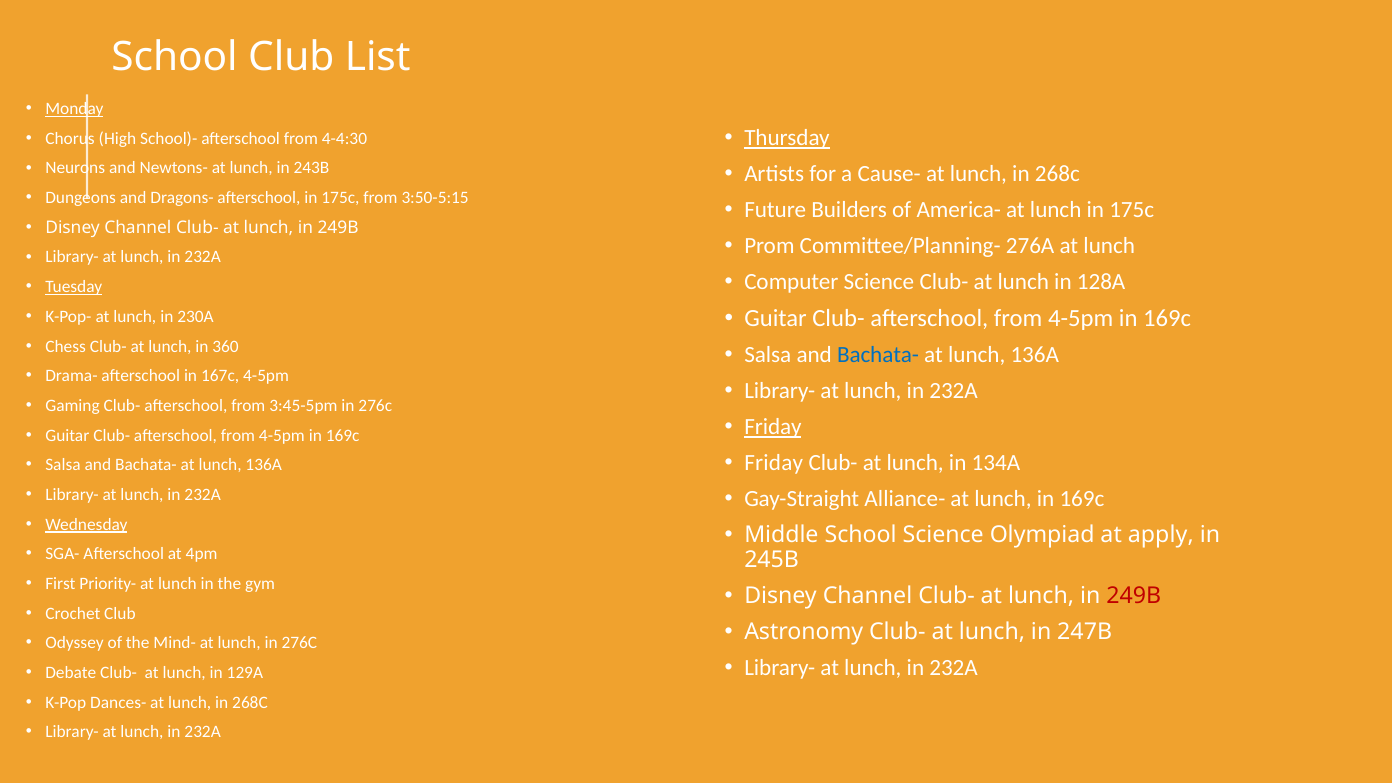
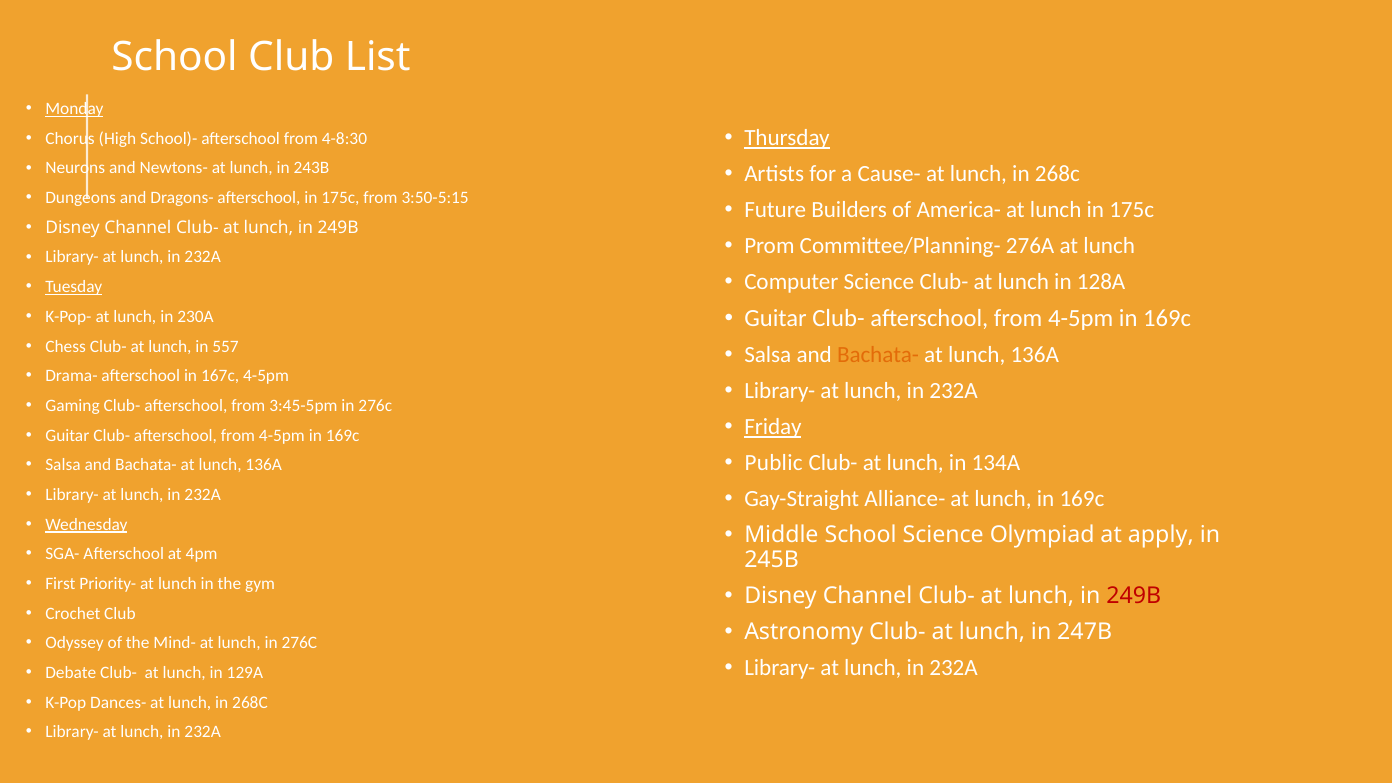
4-4:30: 4-4:30 -> 4-8:30 (344, 139)
360: 360 -> 557 (226, 346)
Bachata- colour: blue -> orange (878, 355)
Friday: Friday -> Public (774, 463)
